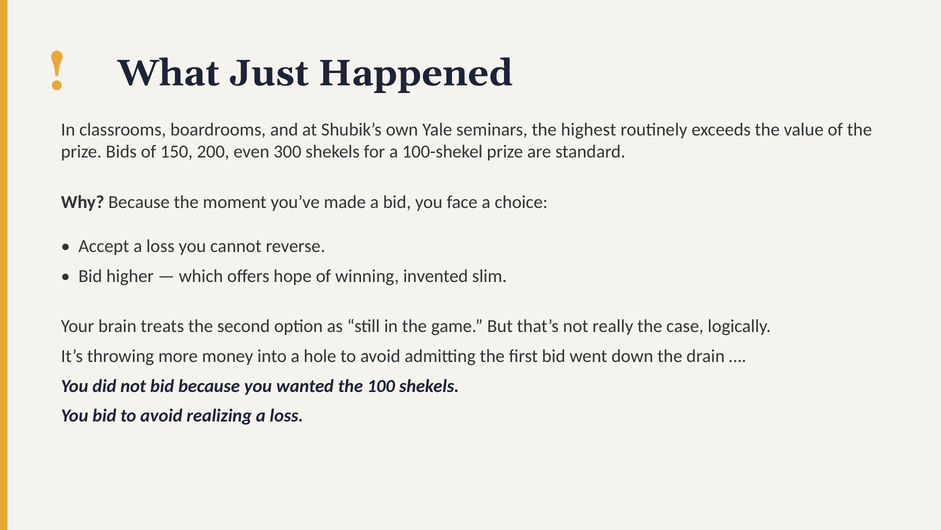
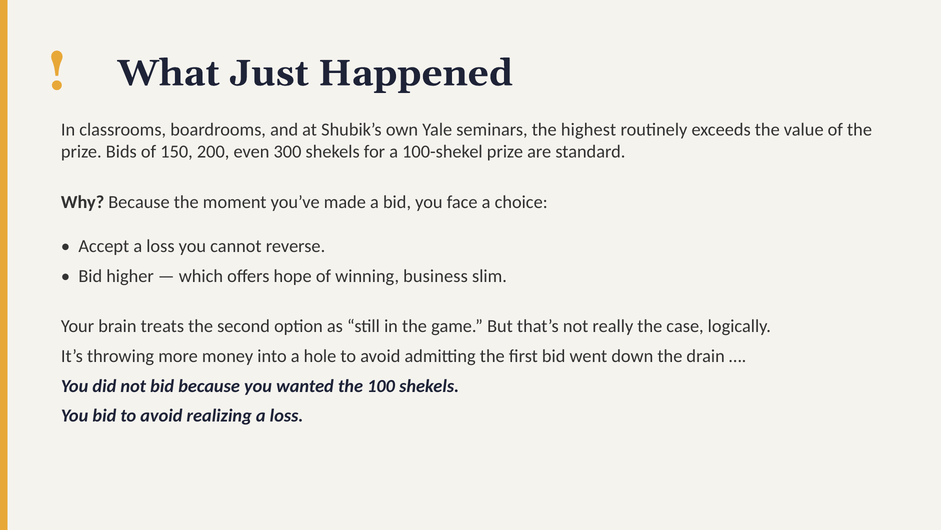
invented: invented -> business (435, 276)
